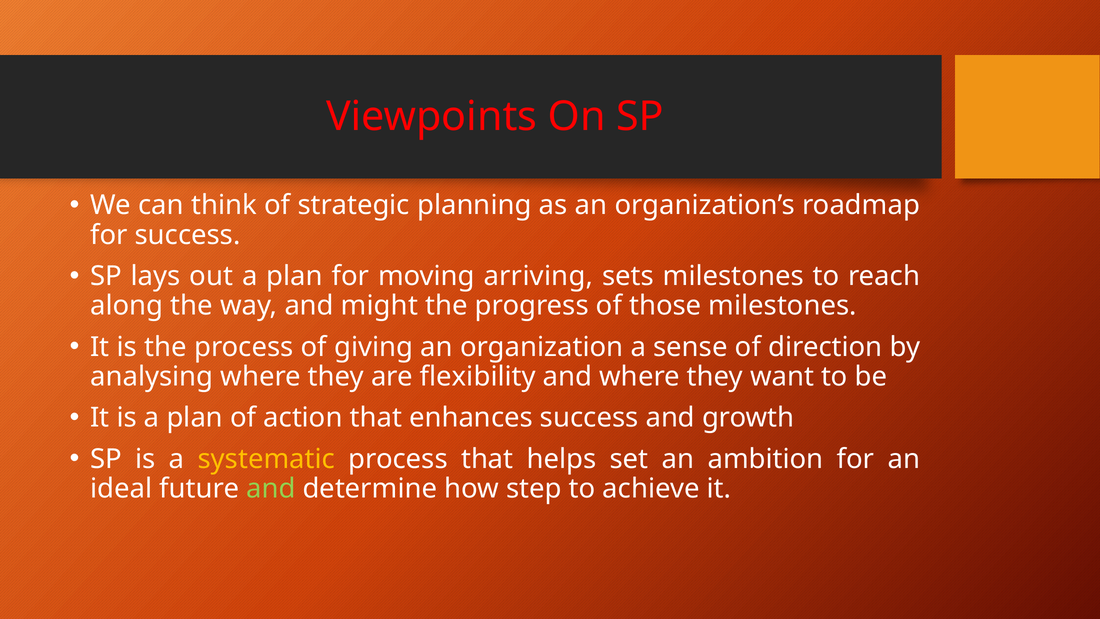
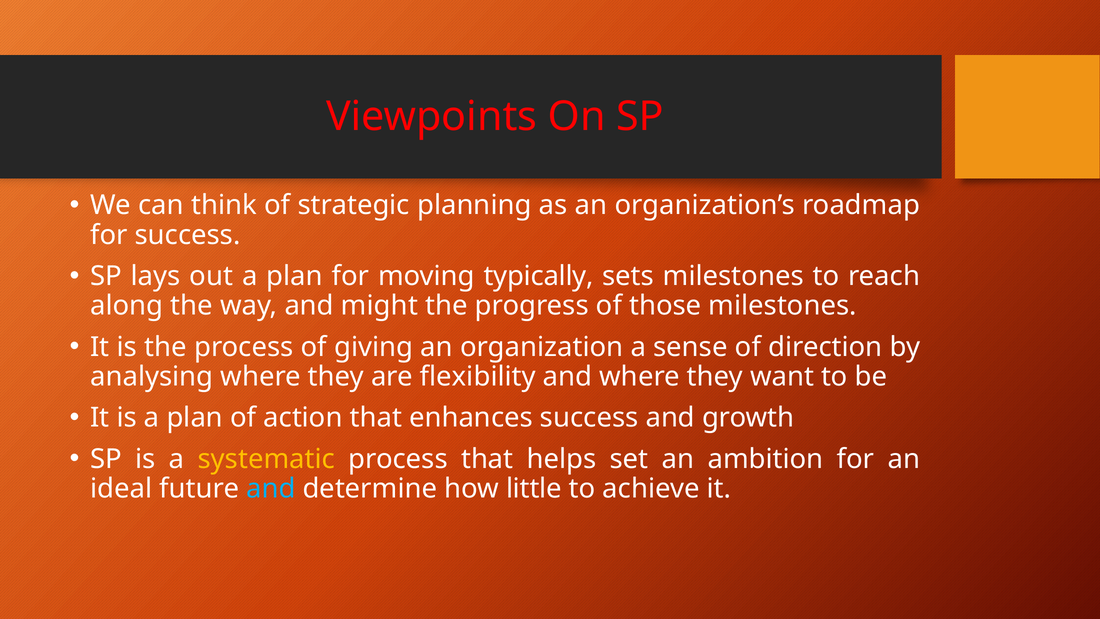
arriving: arriving -> typically (539, 276)
and colour: light green -> light blue (271, 489)
step: step -> little (534, 489)
